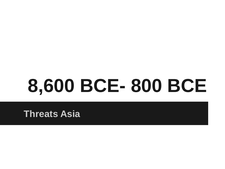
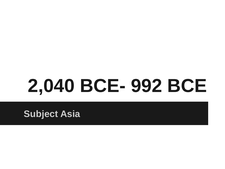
8,600: 8,600 -> 2,040 (51, 86)
800: 800 -> 992 (146, 86)
Threats: Threats -> Subject (41, 114)
